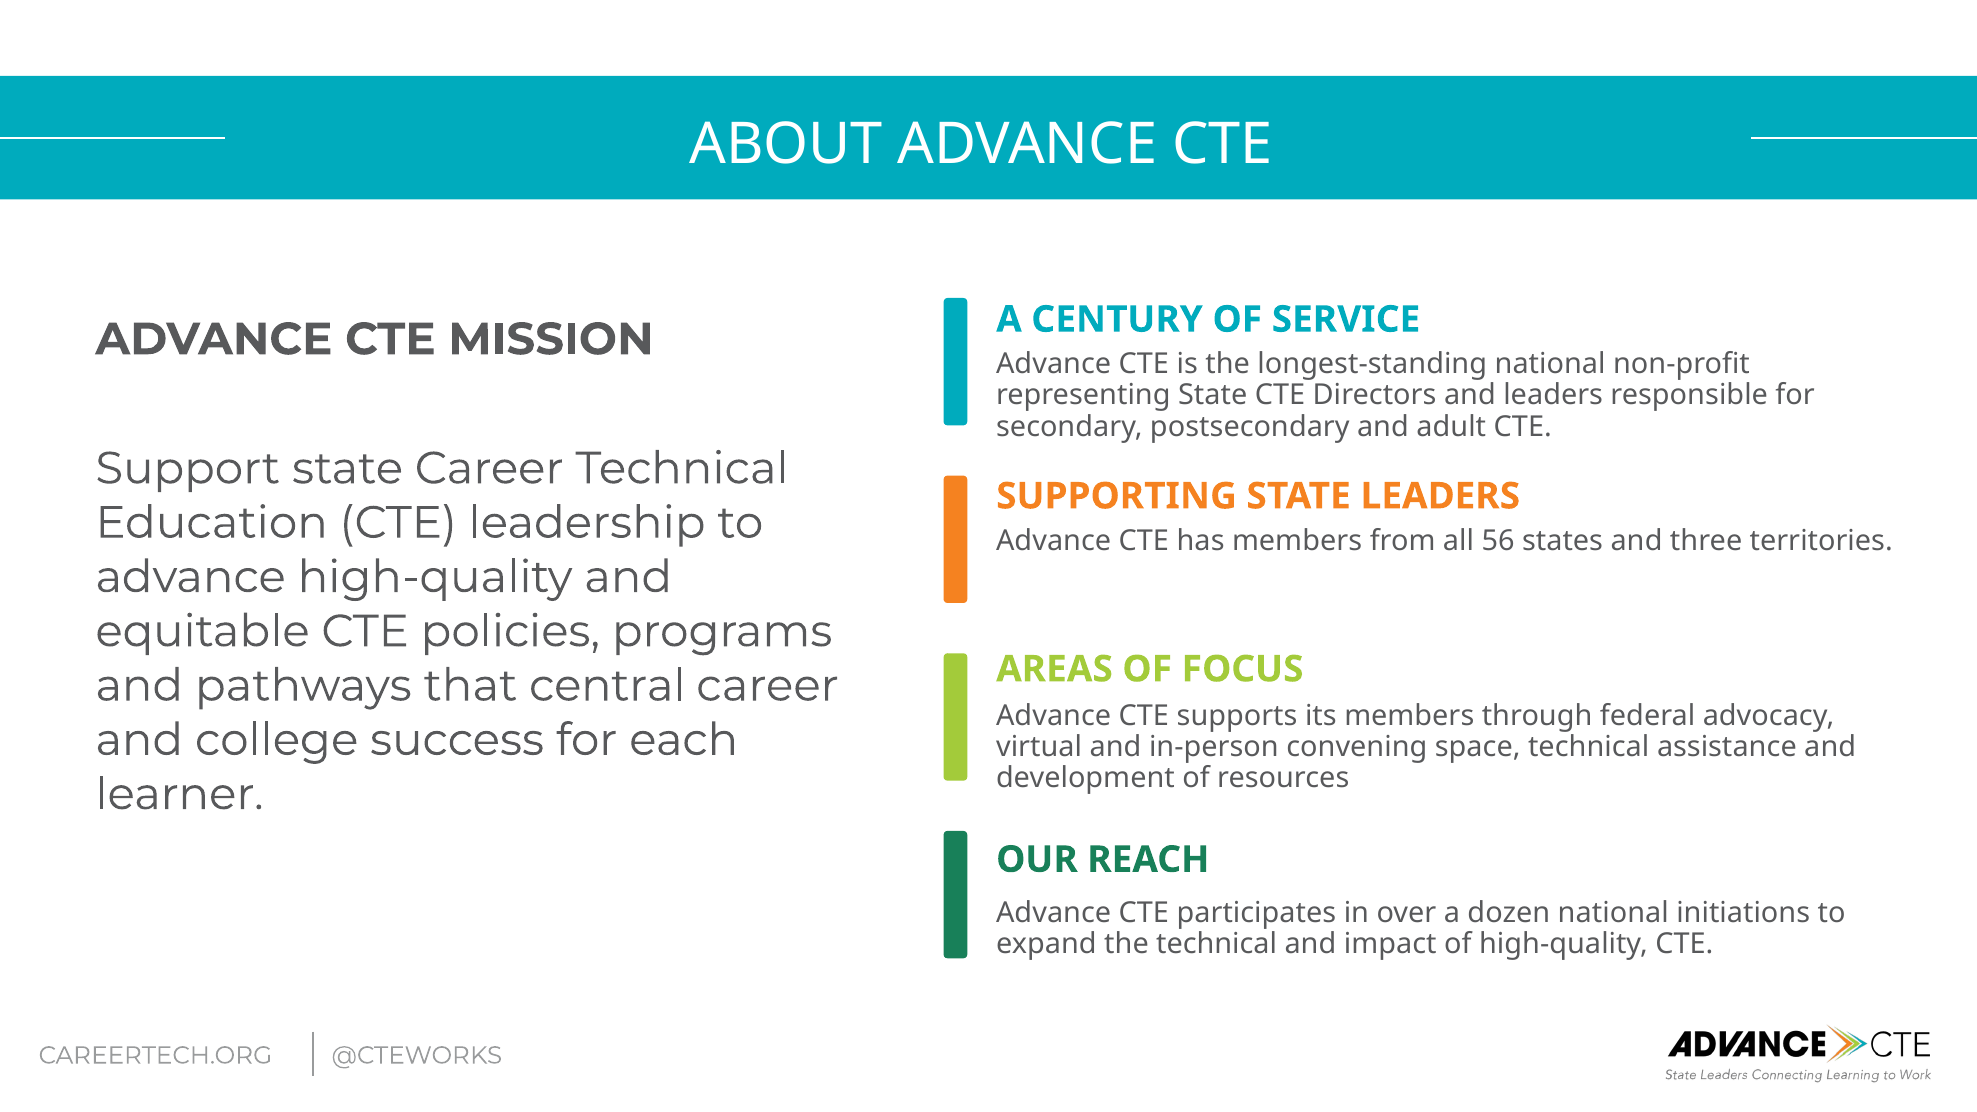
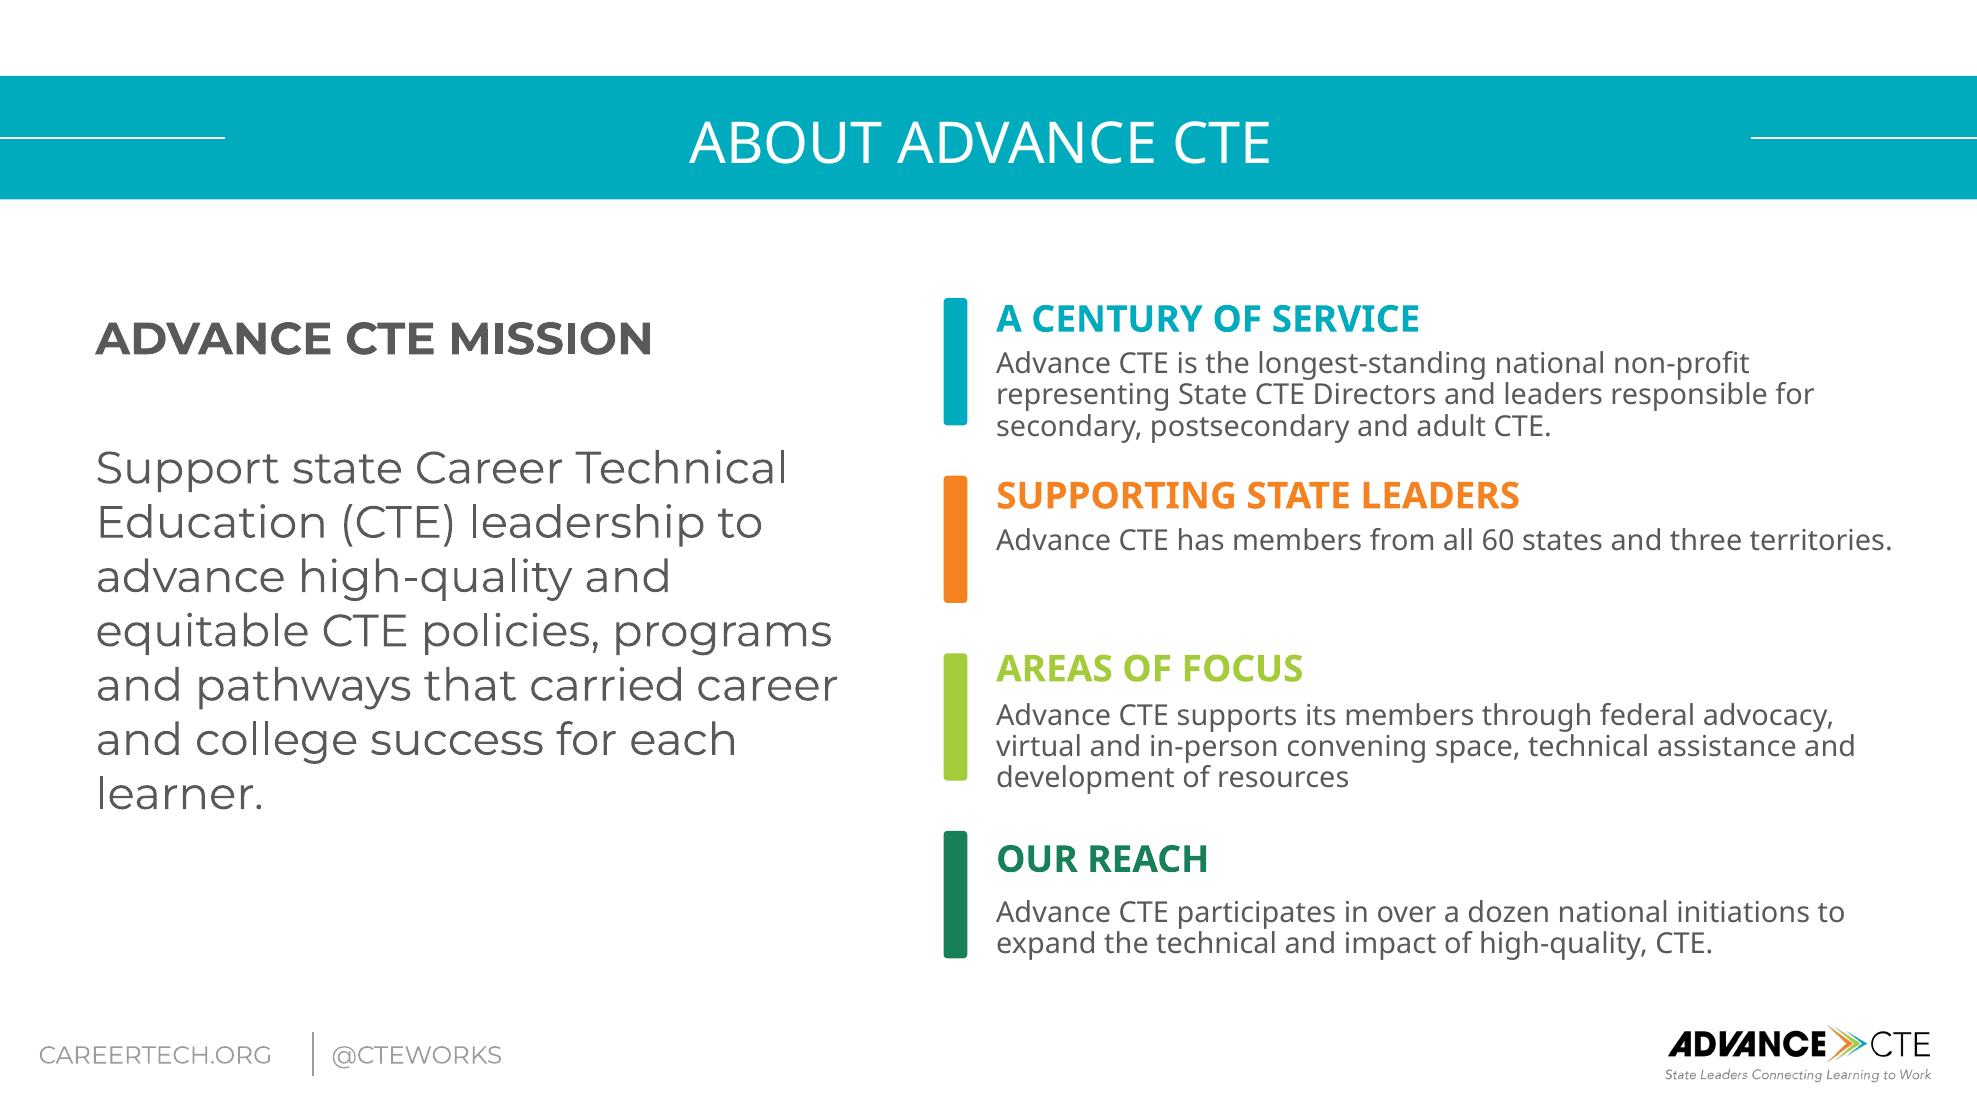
56: 56 -> 60 (1498, 541)
central: central -> carried (607, 686)
